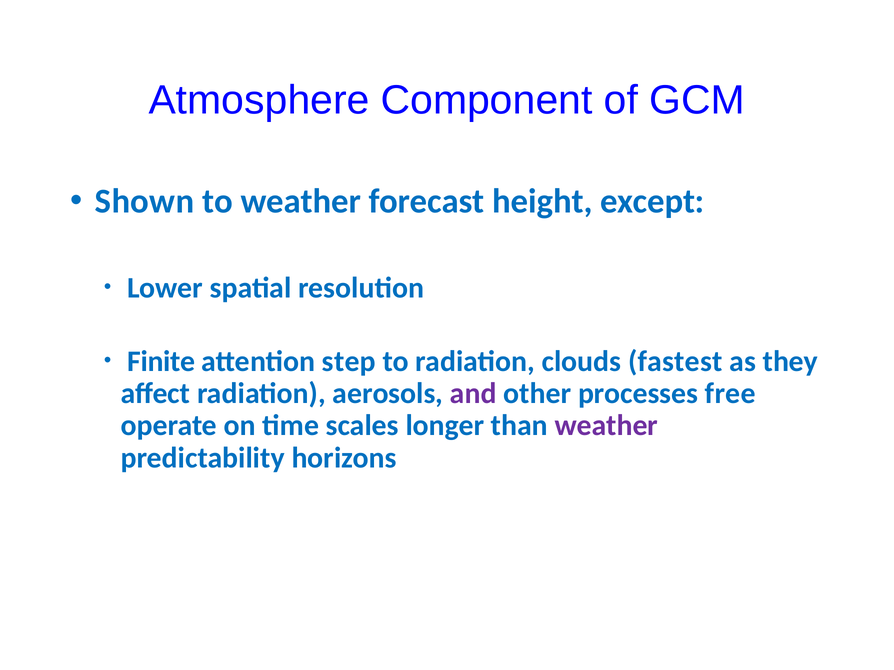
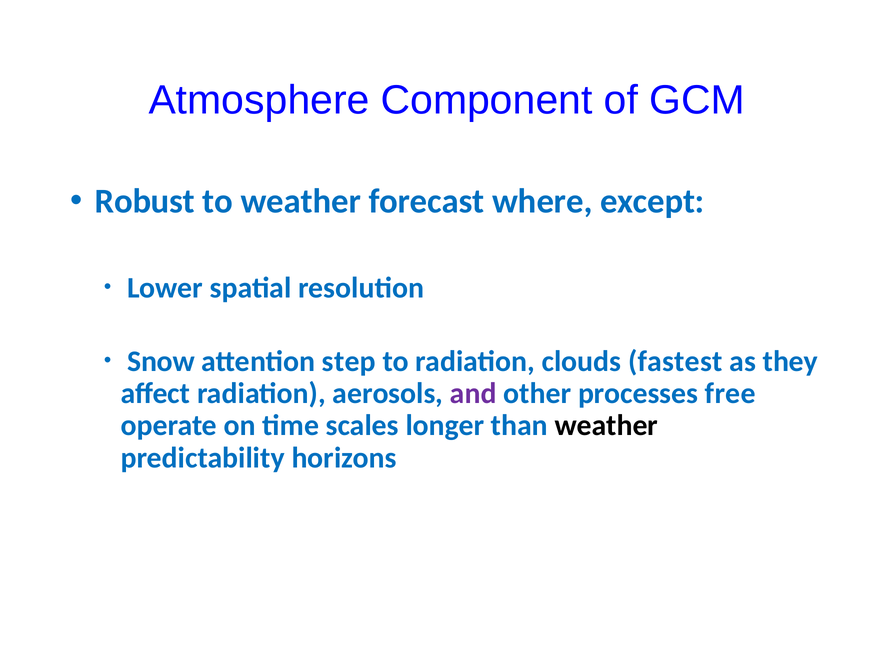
Shown: Shown -> Robust (145, 202)
height: height -> where (542, 202)
Finite: Finite -> Snow (161, 362)
weather colour: purple -> black (606, 426)
